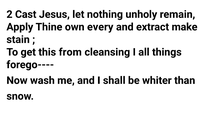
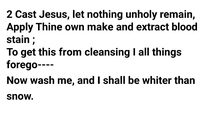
every: every -> make (100, 27)
make: make -> blood (185, 27)
